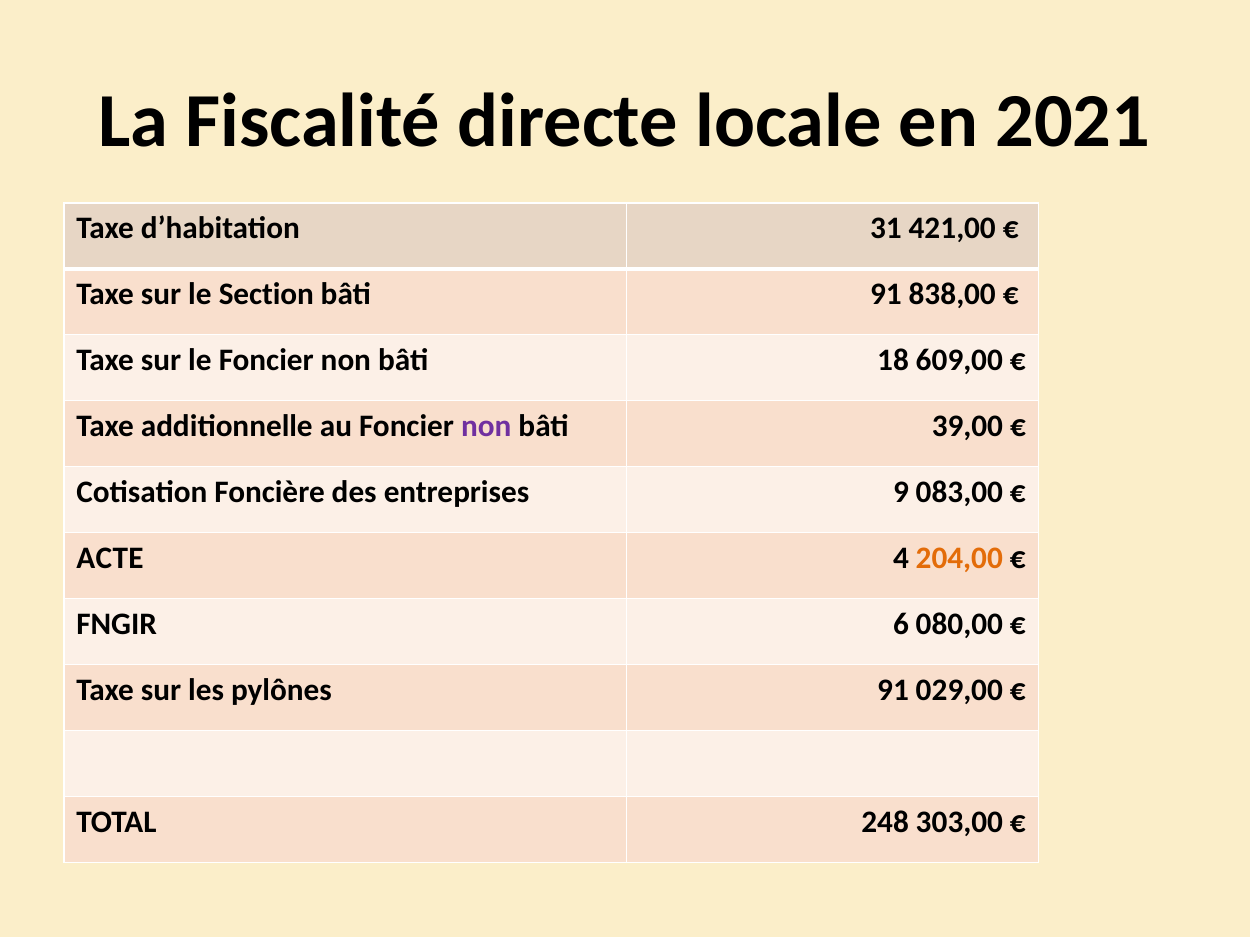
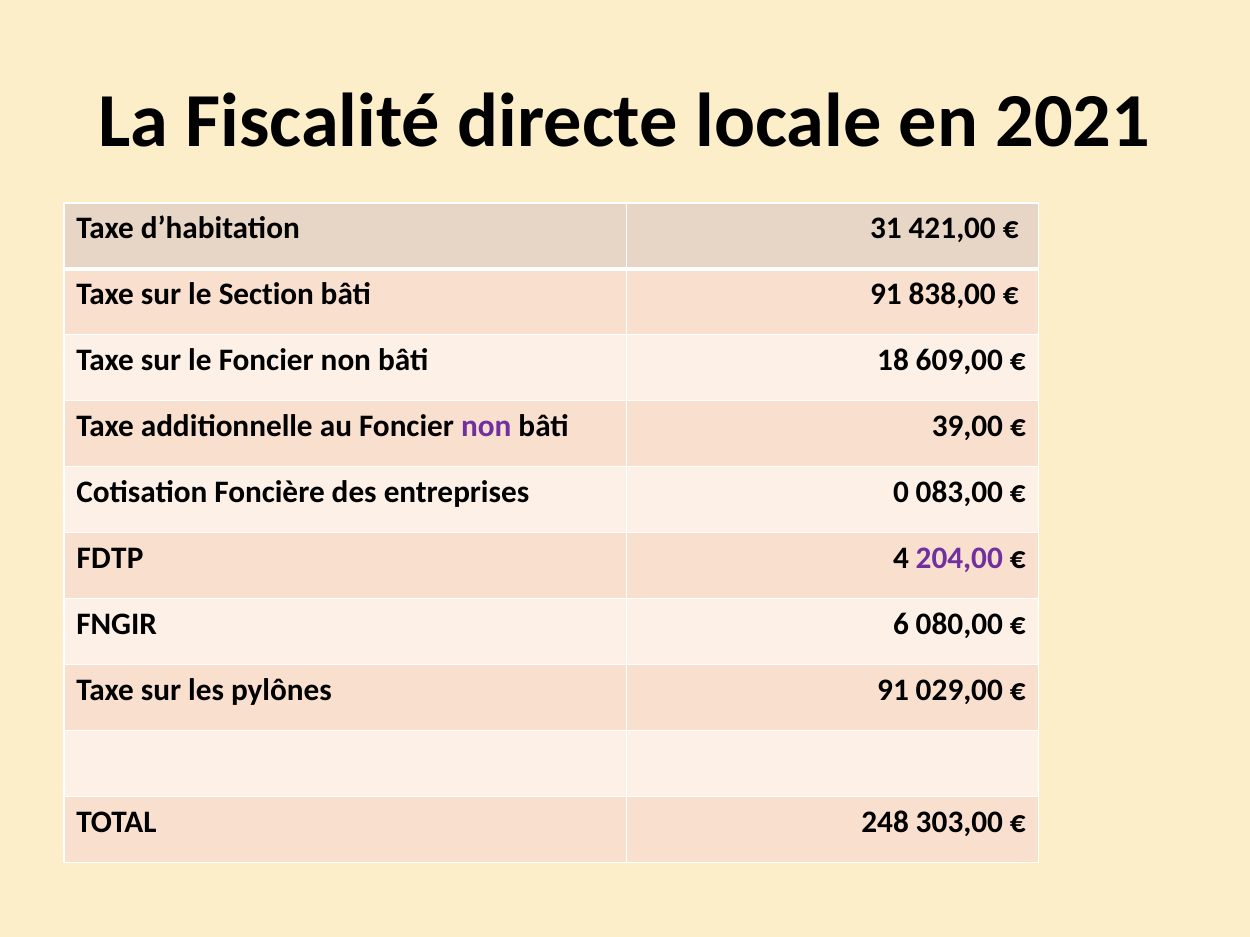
9: 9 -> 0 (901, 493)
ACTE: ACTE -> FDTP (110, 559)
204,00 colour: orange -> purple (959, 559)
